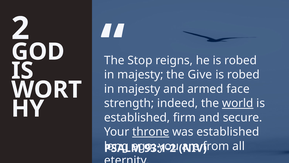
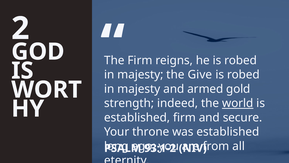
Stop: Stop -> Firm (140, 60)
face: face -> gold (238, 89)
throne underline: present -> none (151, 132)
